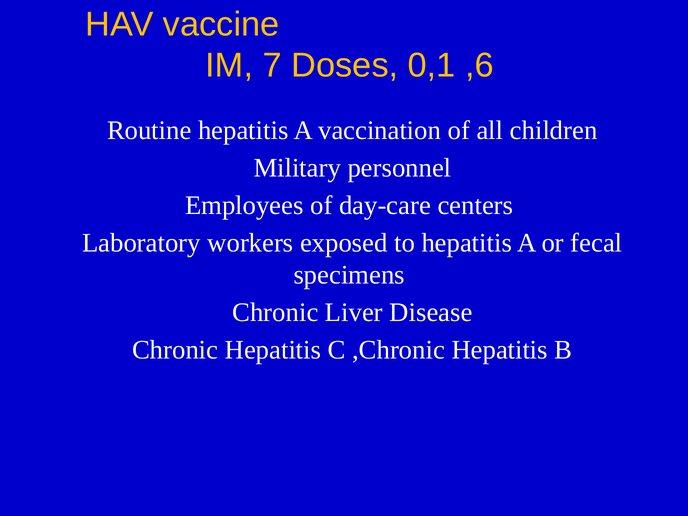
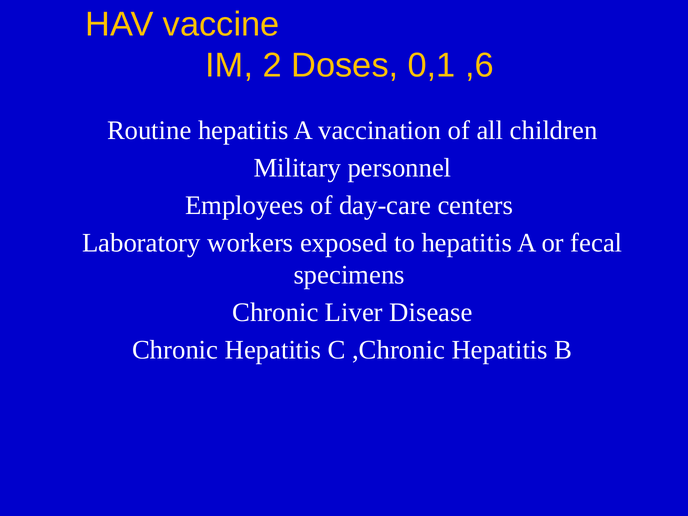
7: 7 -> 2 (272, 65)
